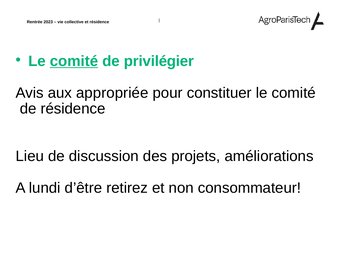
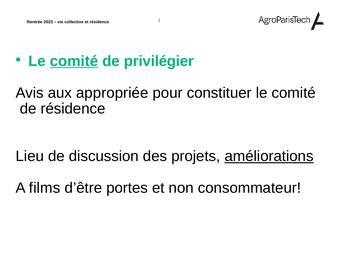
améliorations underline: none -> present (269, 156)
lundi: lundi -> films (45, 188)
retirez: retirez -> portes (127, 188)
